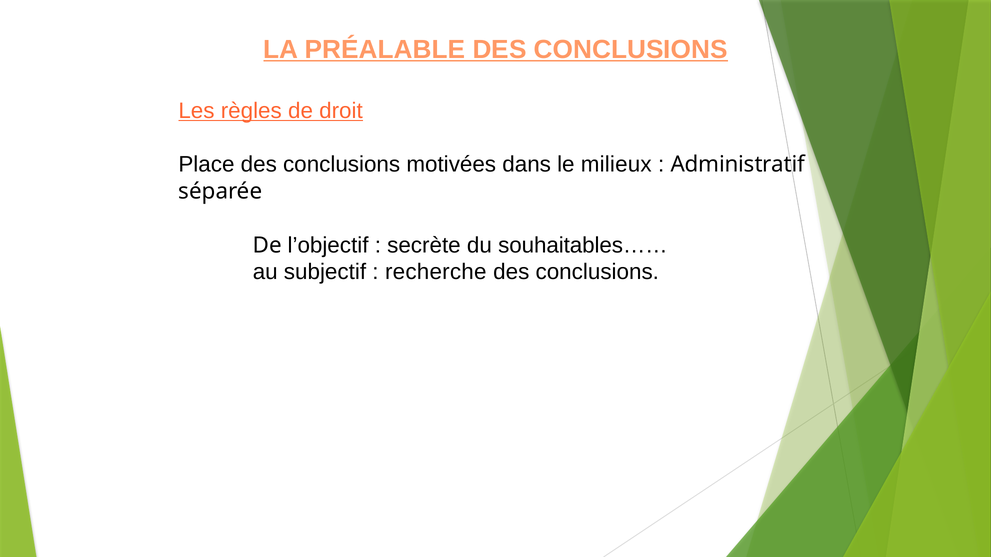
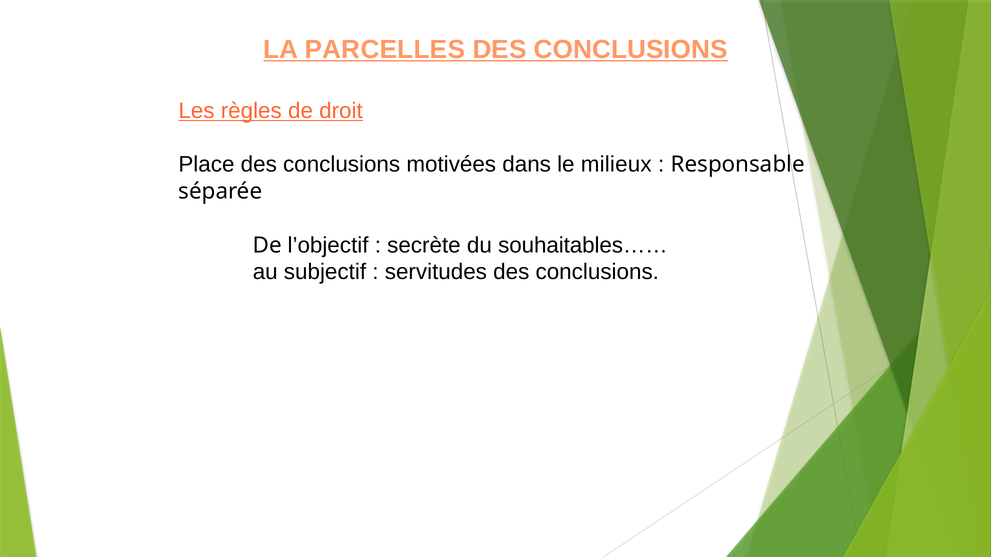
PRÉALABLE: PRÉALABLE -> PARCELLES (385, 49)
Administratif: Administratif -> Responsable (738, 165)
recherche: recherche -> servitudes (436, 272)
